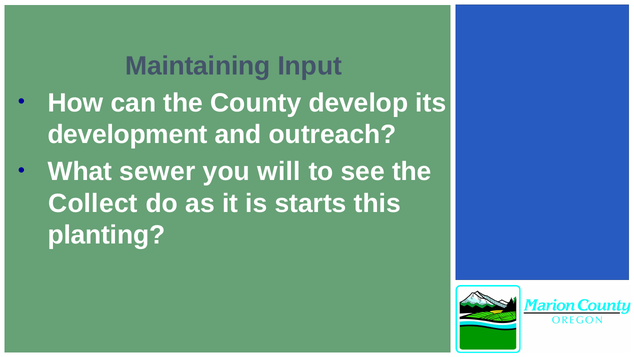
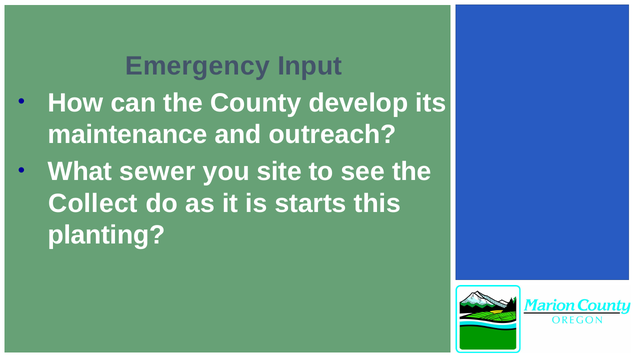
Maintaining: Maintaining -> Emergency (198, 66)
development: development -> maintenance (128, 135)
will: will -> site (279, 172)
